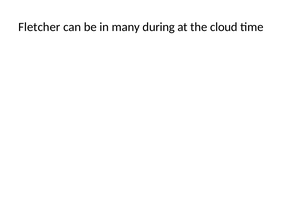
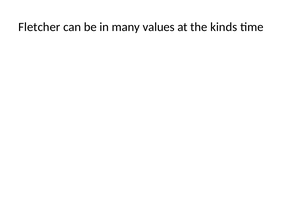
during: during -> values (159, 27)
cloud: cloud -> kinds (224, 27)
